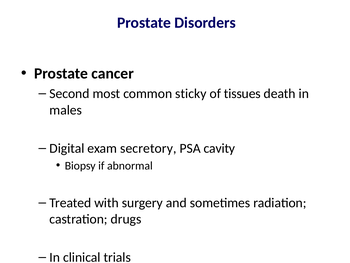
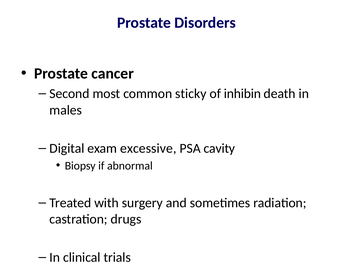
tissues: tissues -> inhibin (242, 94)
secretory: secretory -> excessive (148, 148)
